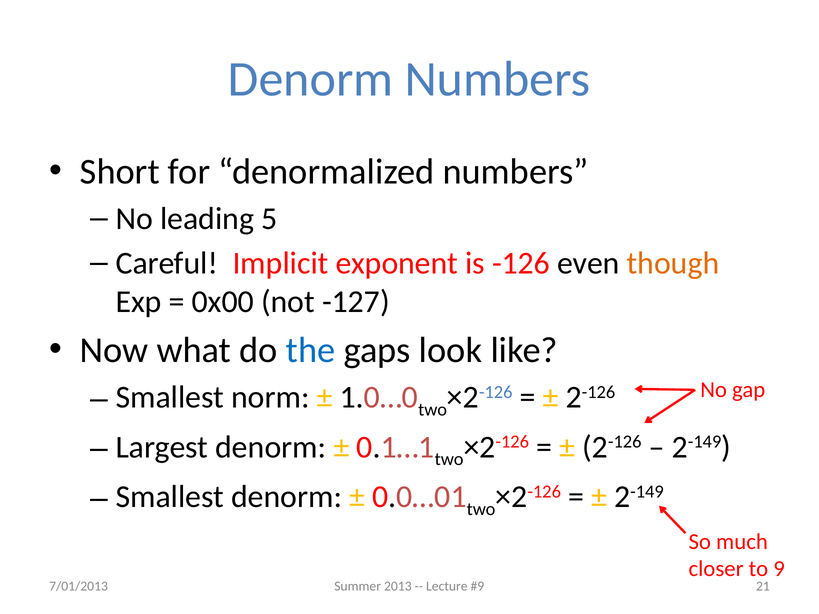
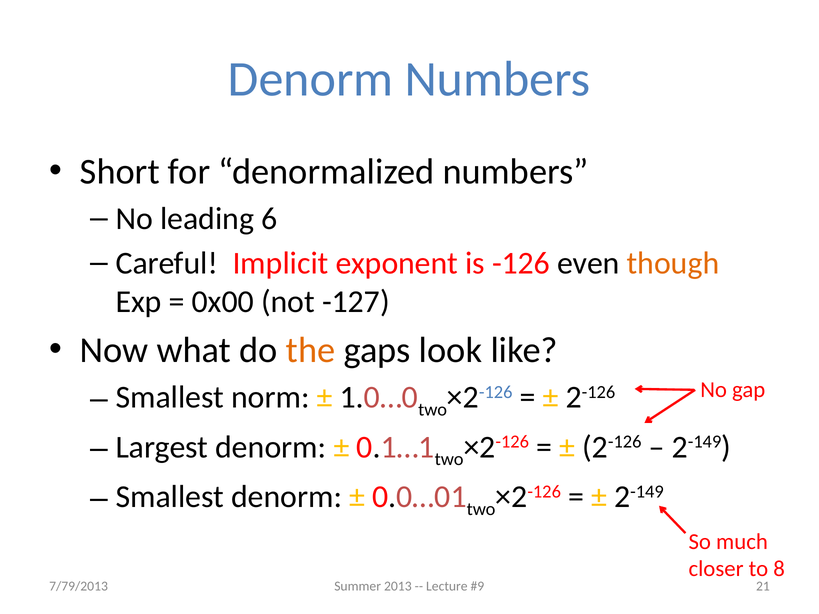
5: 5 -> 6 (269, 219)
the colour: blue -> orange (311, 350)
9: 9 -> 8 (779, 569)
7/01/2013: 7/01/2013 -> 7/79/2013 (79, 587)
